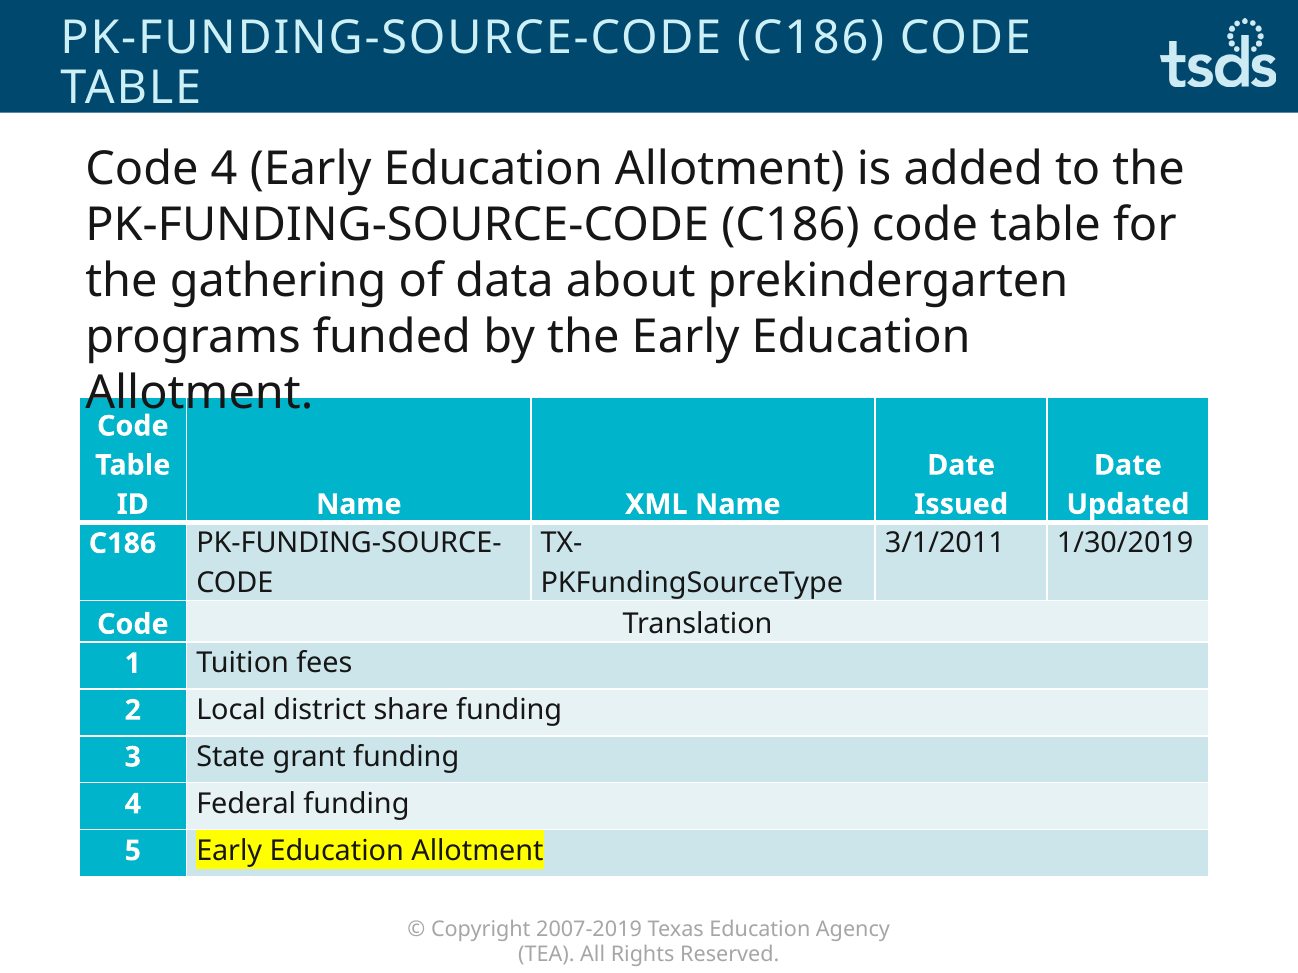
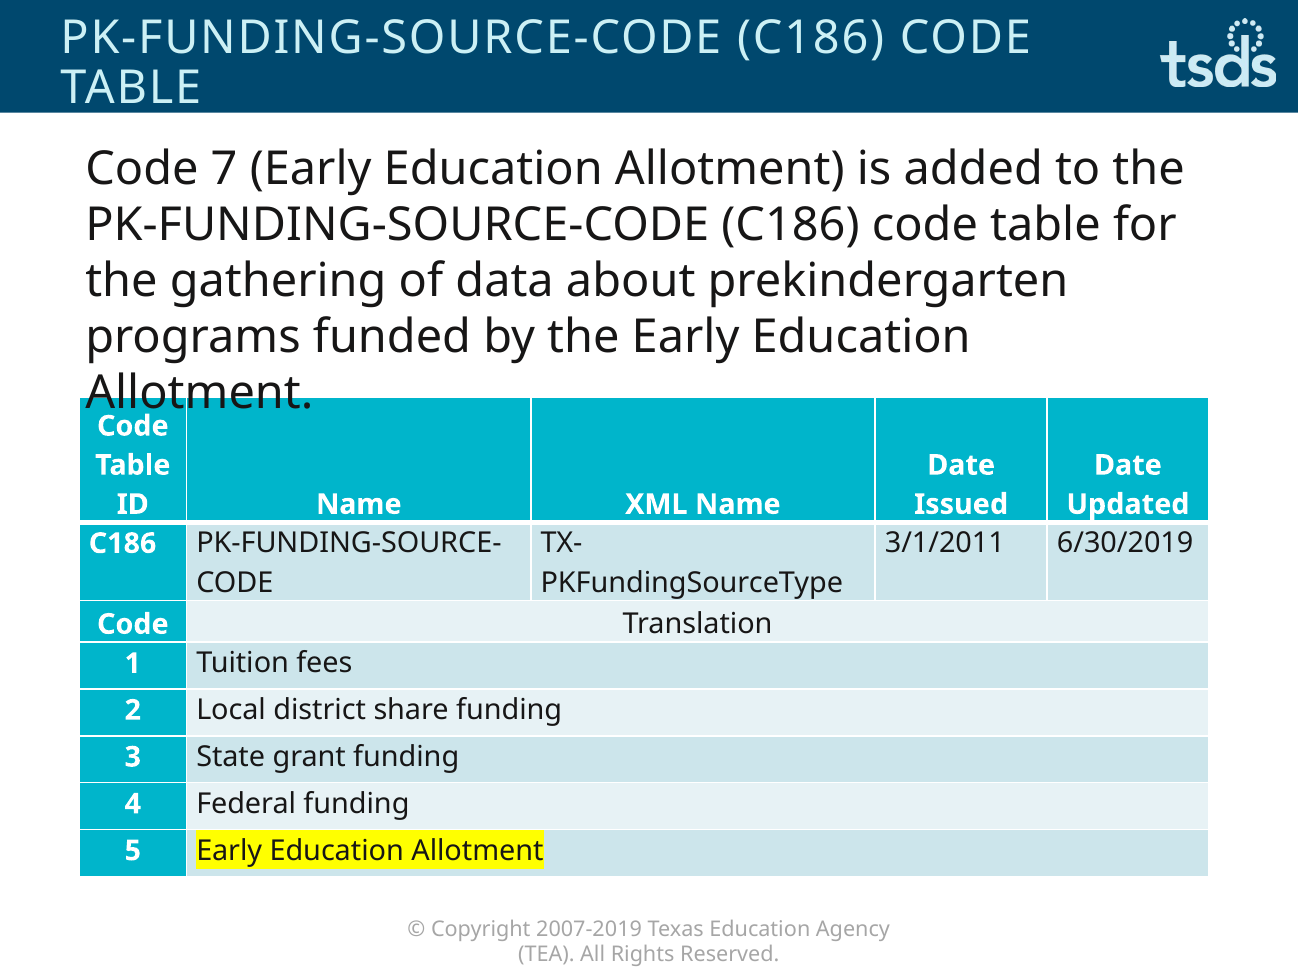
Code 4: 4 -> 7 (224, 169)
1/30/2019: 1/30/2019 -> 6/30/2019 (1125, 544)
